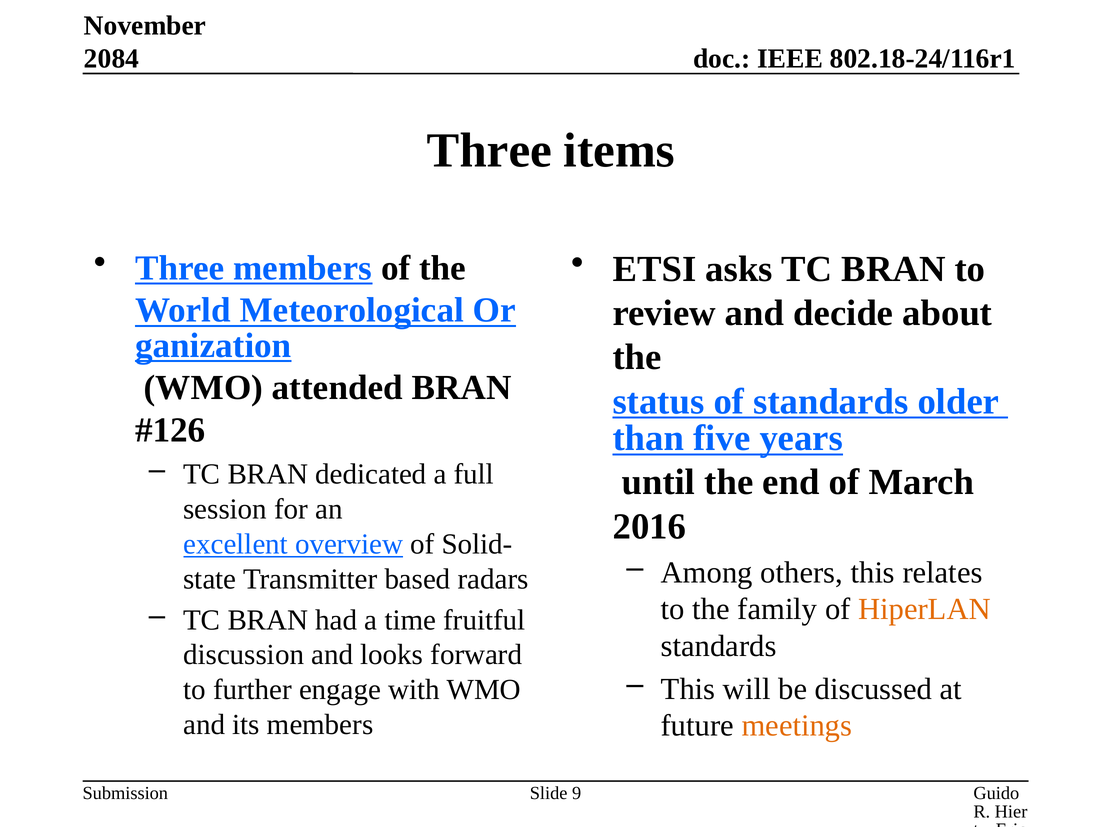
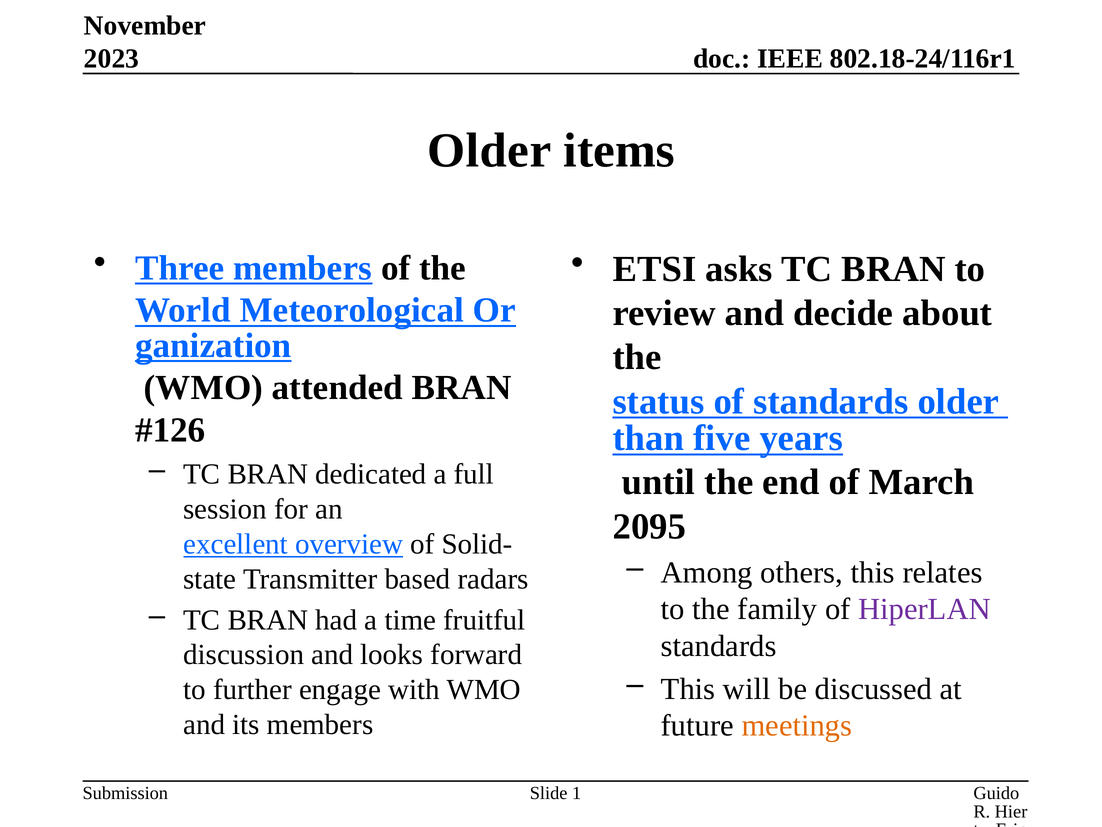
2084: 2084 -> 2023 (112, 59)
Three: Three -> Older (489, 150)
2016: 2016 -> 2095 (649, 526)
HiperLAN colour: orange -> purple (924, 609)
9: 9 -> 1 (577, 793)
